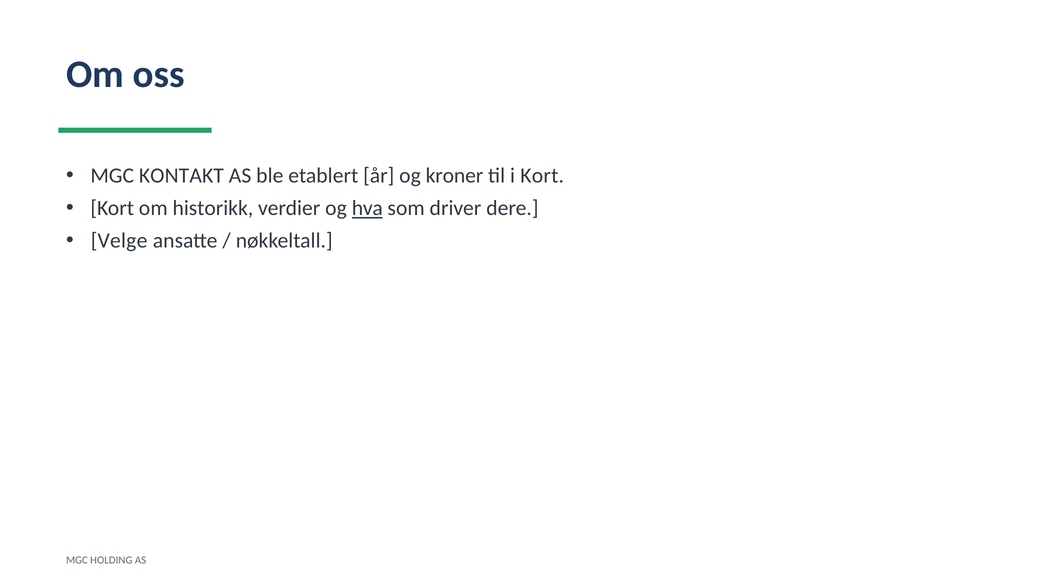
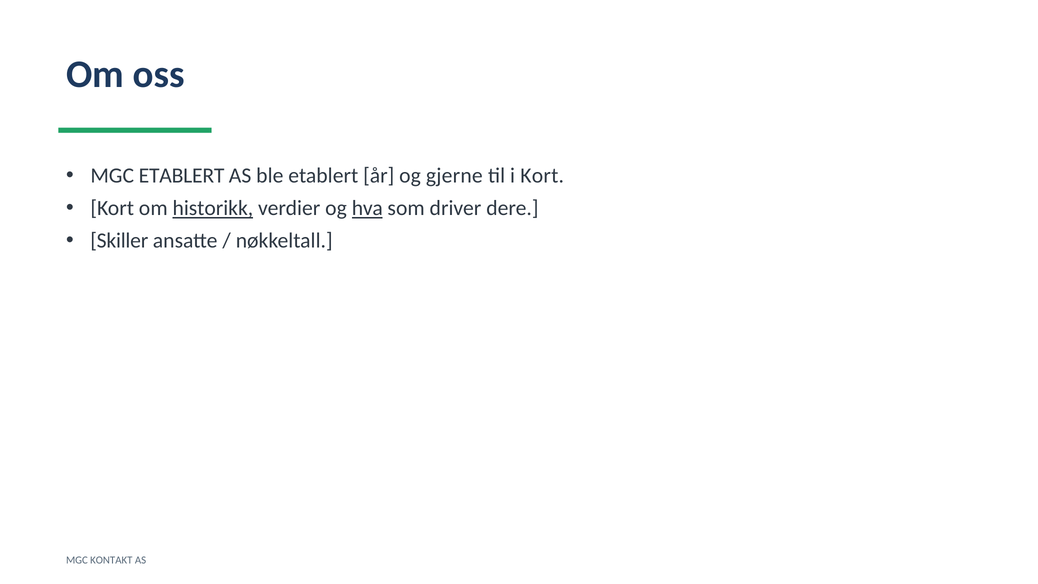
MGC KONTAKT: KONTAKT -> ETABLERT (182, 176)
kroner: kroner -> gjerne (454, 176)
historikk underline: none -> present (213, 208)
Velge: Velge -> Skiller (119, 241)
HOLDING: HOLDING -> KONTAKT (111, 560)
